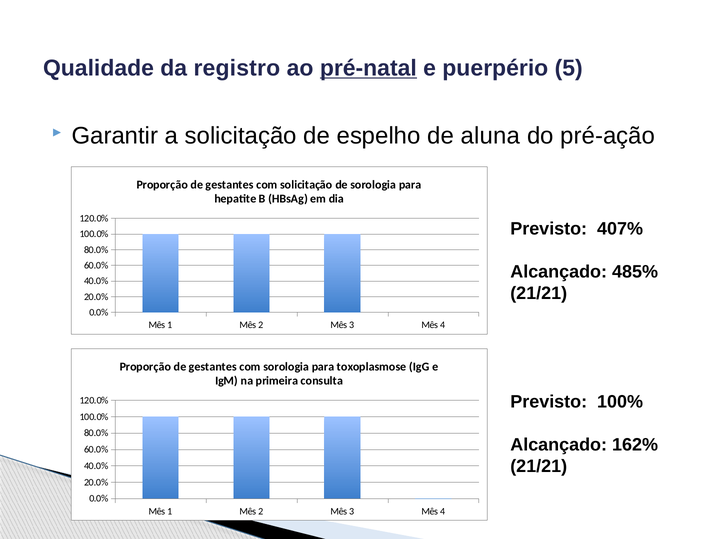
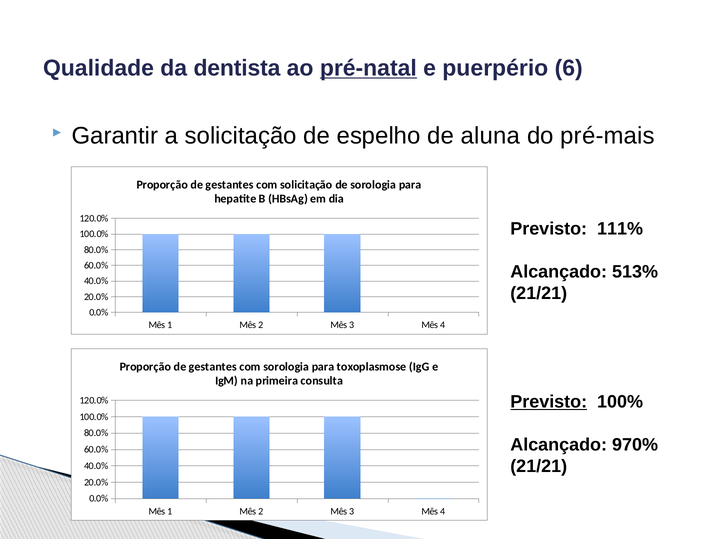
registro: registro -> dentista (237, 68)
5: 5 -> 6 (569, 68)
pré-ação: pré-ação -> pré-mais (608, 136)
407%: 407% -> 111% (620, 229)
485%: 485% -> 513% (635, 272)
Previsto underline: none -> present (549, 402)
162%: 162% -> 970% (635, 445)
